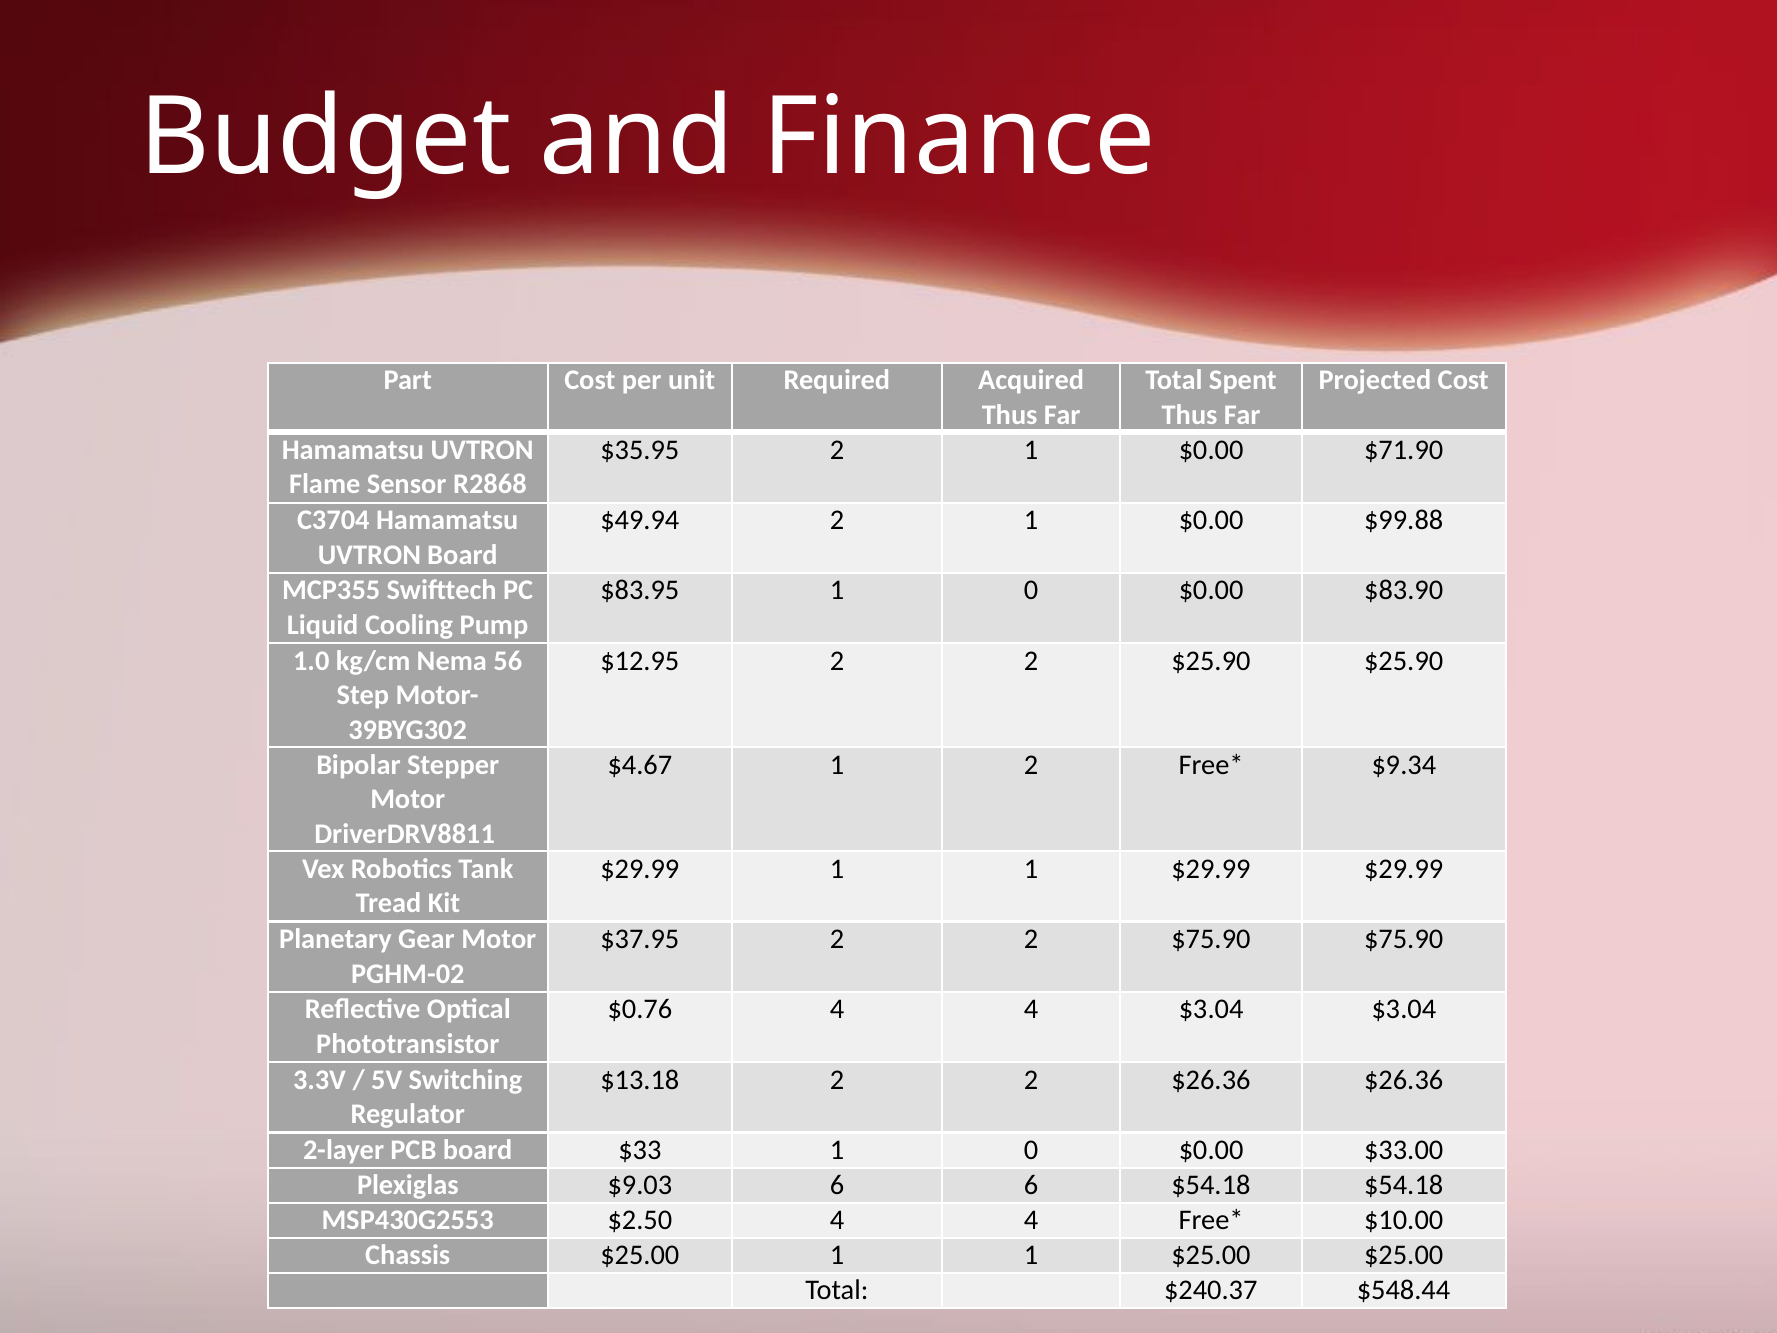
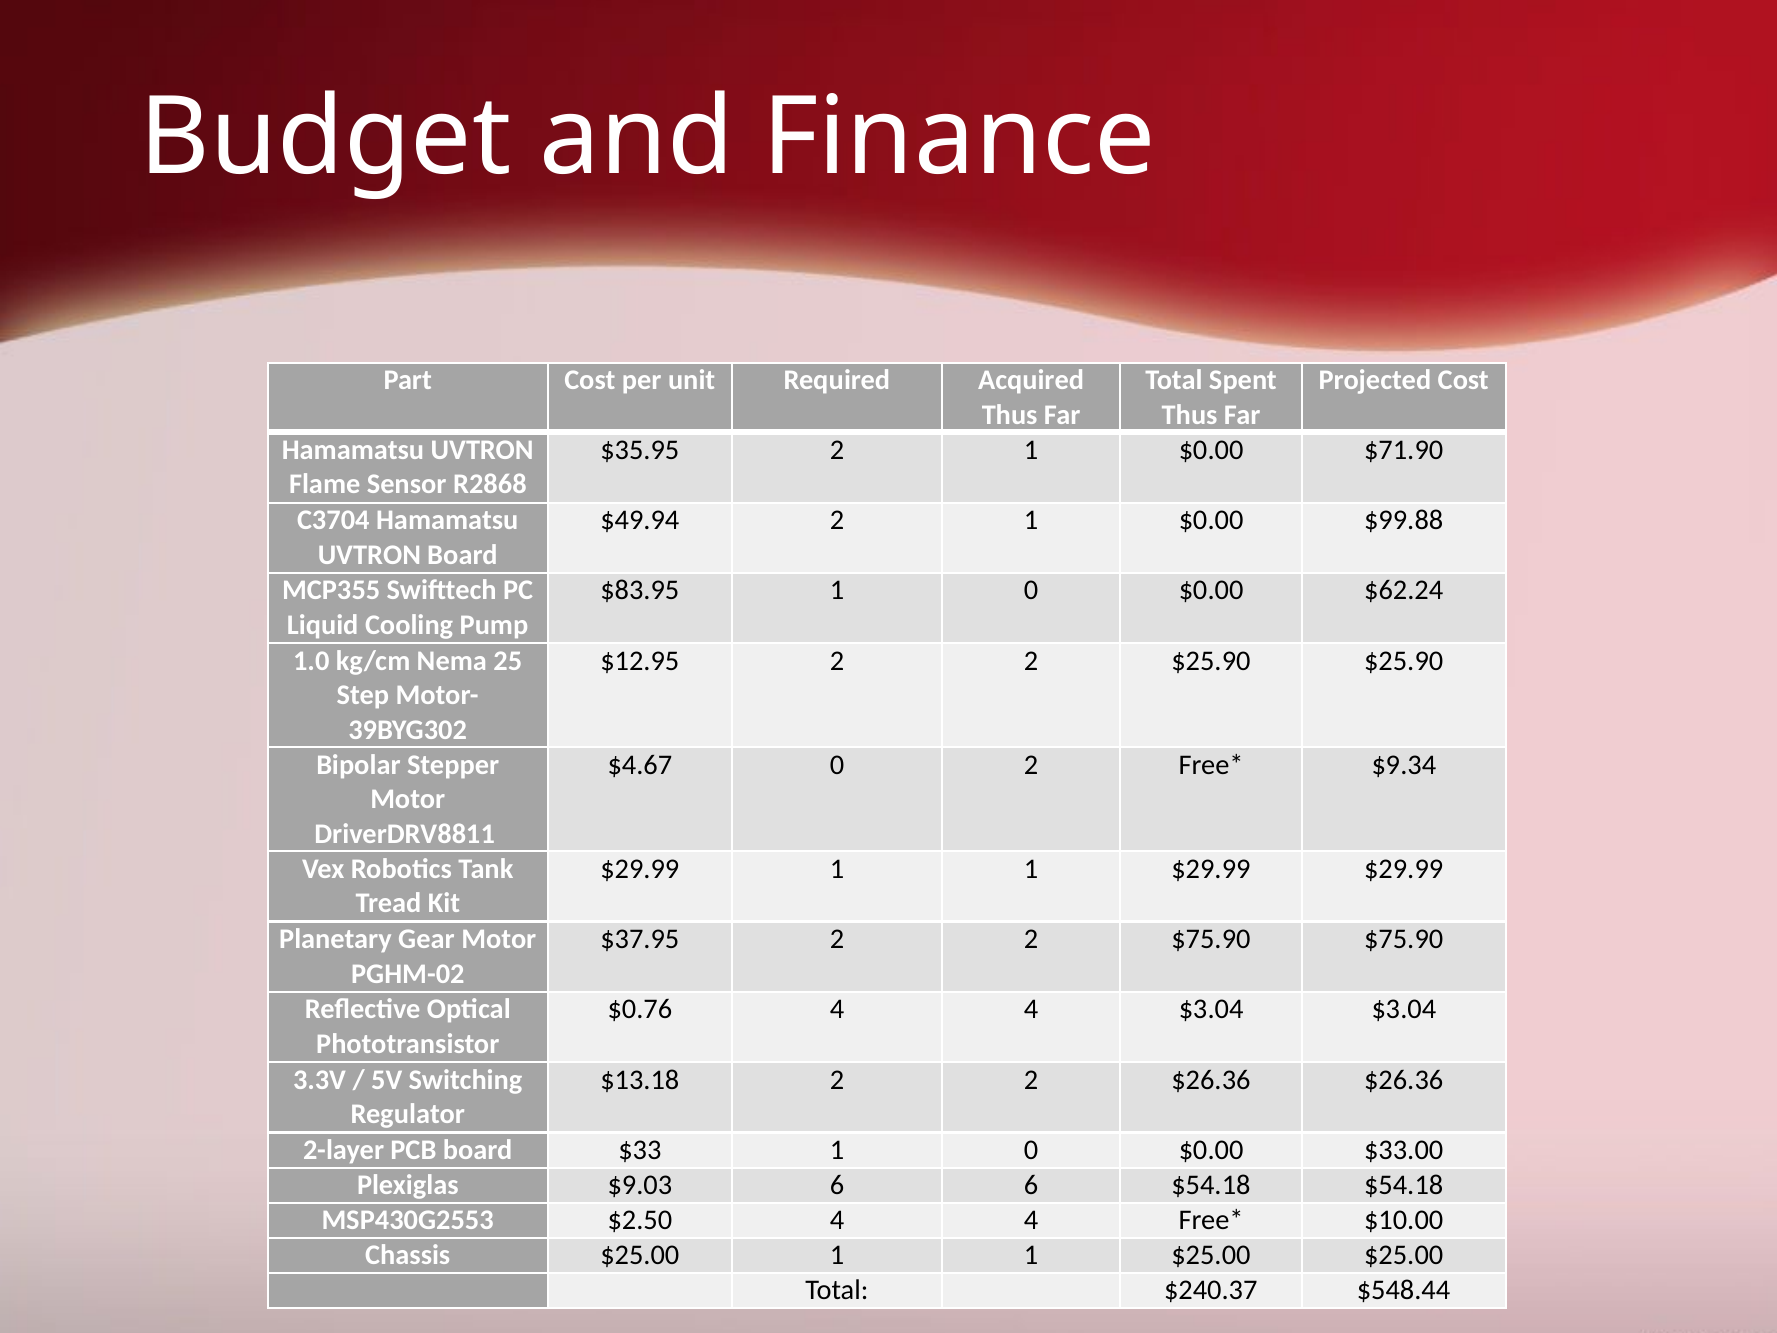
$83.90: $83.90 -> $62.24 (1404, 590)
56: 56 -> 25 (508, 661)
$4.67 1: 1 -> 0 (837, 765)
